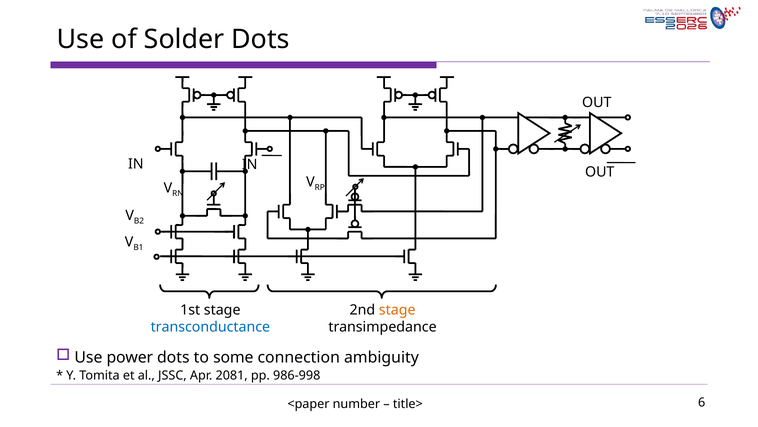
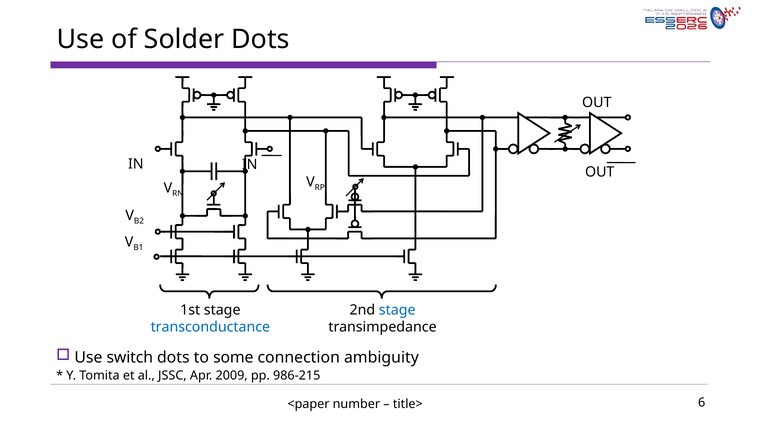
stage colour: orange -> blue (397, 309)
power: power -> switch (130, 357)
2081: 2081 -> 2009 (232, 375)
986-998: 986-998 -> 986-215 (297, 375)
